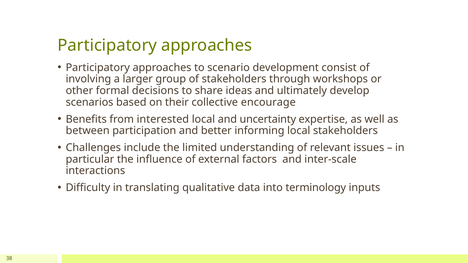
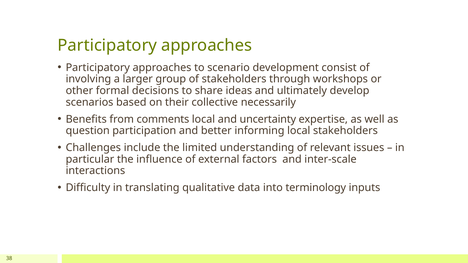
encourage: encourage -> necessarily (268, 102)
interested: interested -> comments (163, 119)
between: between -> question (88, 131)
